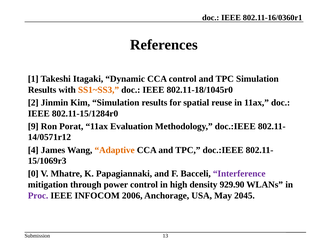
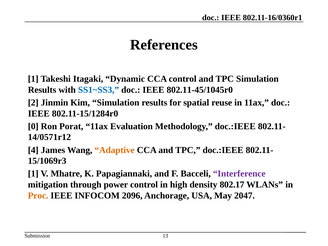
SS1~SS3 colour: orange -> blue (99, 90)
802.11-18/1045r0: 802.11-18/1045r0 -> 802.11-45/1045r0 (200, 90)
9: 9 -> 0 (33, 126)
0: 0 -> 1 (33, 174)
929.90: 929.90 -> 802.17 (232, 185)
Proc colour: purple -> orange (38, 196)
2006: 2006 -> 2096 (132, 196)
2045: 2045 -> 2047 (244, 196)
